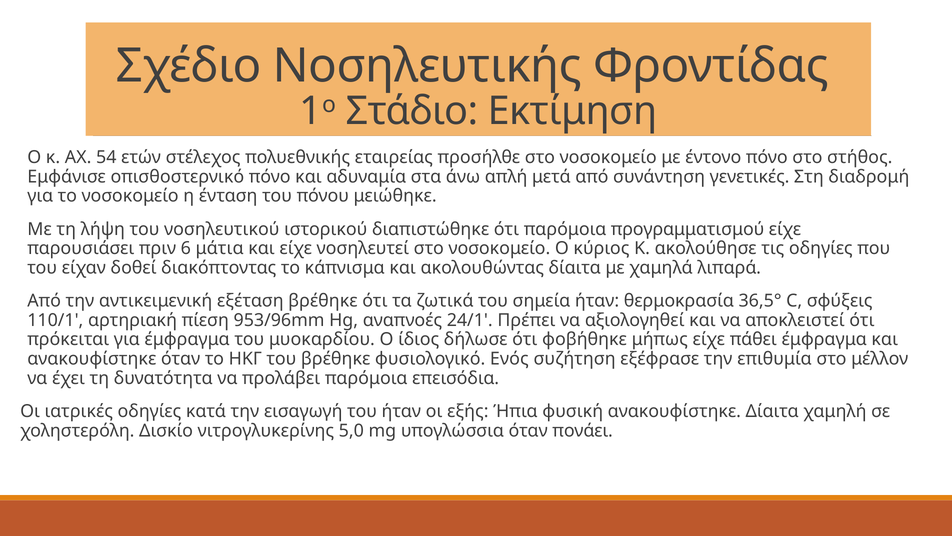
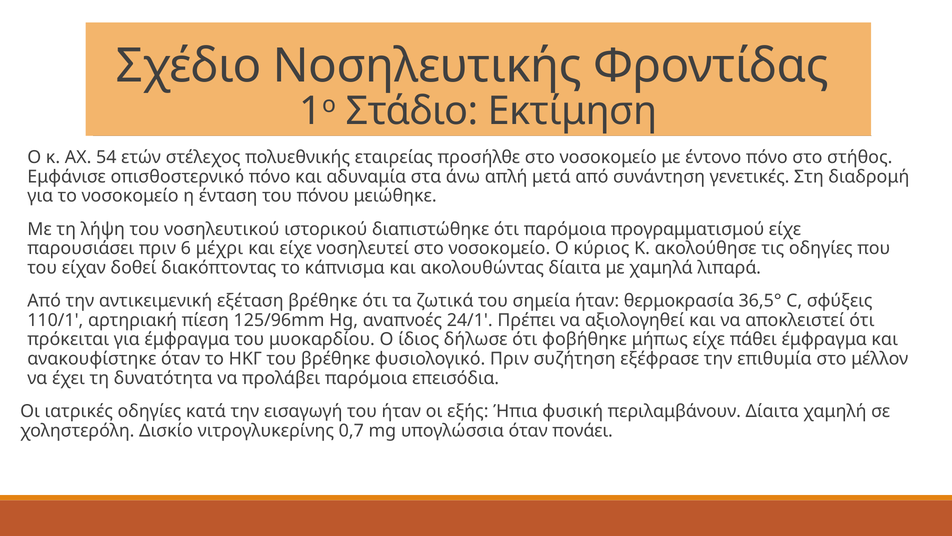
μάτια: μάτια -> μέχρι (220, 248)
953/96mm: 953/96mm -> 125/96mm (279, 320)
φυσιολογικό Ενός: Ενός -> Πριν (509, 359)
φυσική ανακουφίστηκε: ανακουφίστηκε -> περιλαμβάνουν (674, 411)
5,0: 5,0 -> 0,7 (351, 430)
